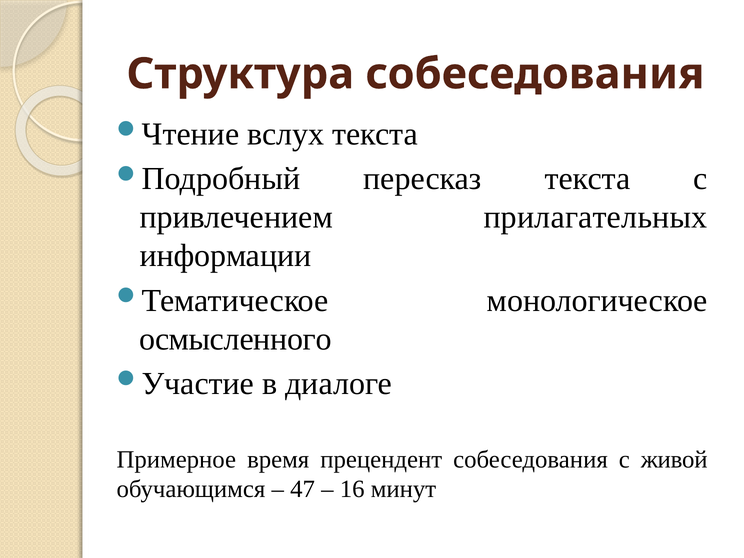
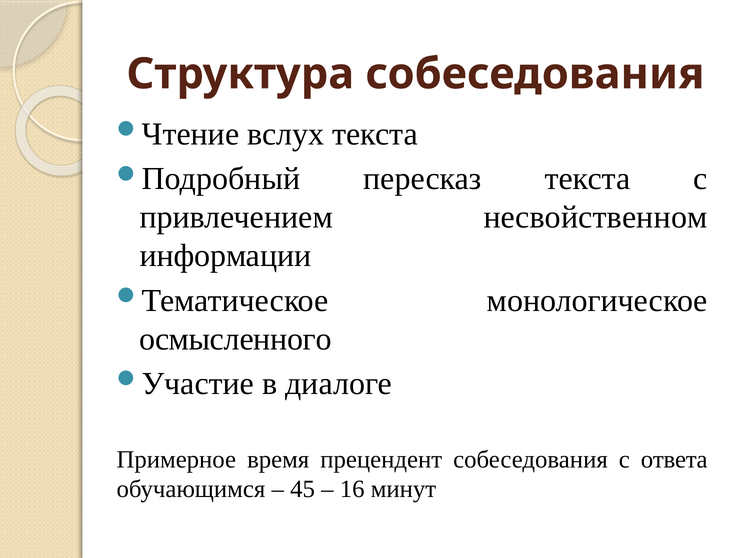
прилагательных: прилагательных -> несвойственном (596, 217)
живой: живой -> ответа (674, 459)
47: 47 -> 45 (303, 489)
